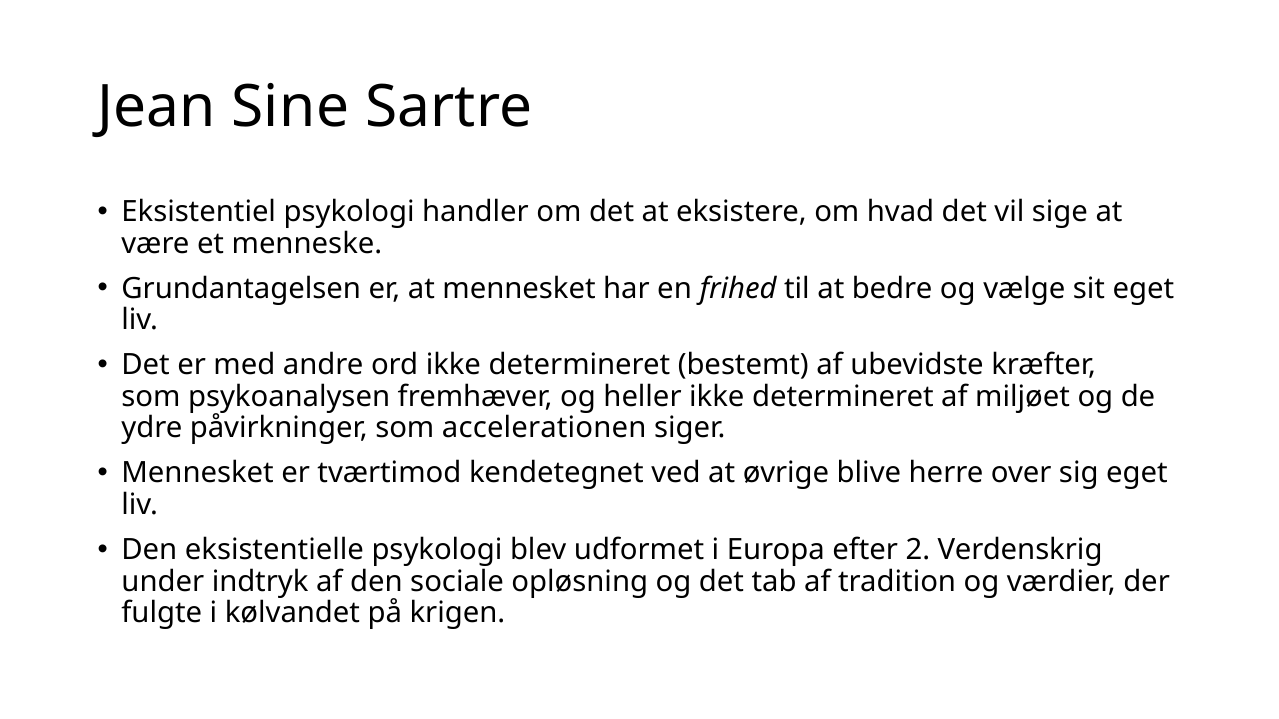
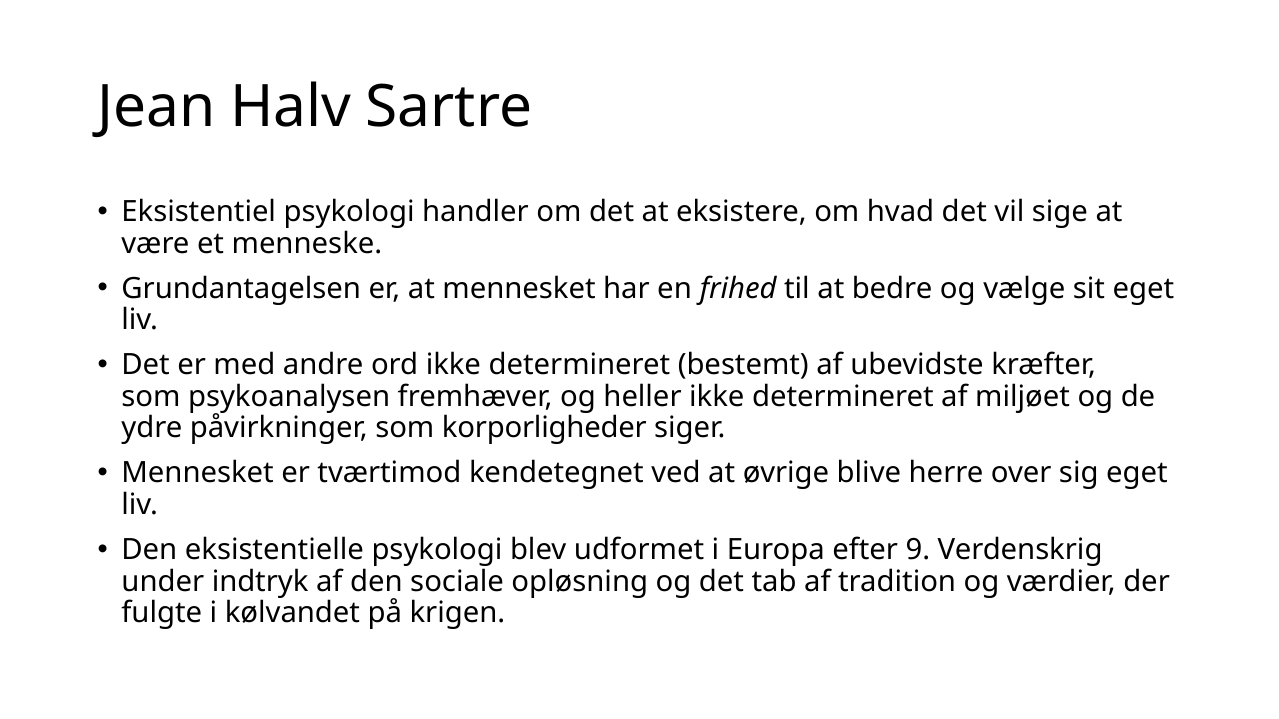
Sine: Sine -> Halv (291, 107)
accelerationen: accelerationen -> korporligheder (544, 428)
2: 2 -> 9 (918, 550)
